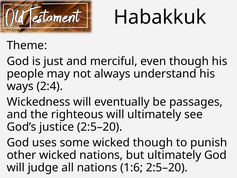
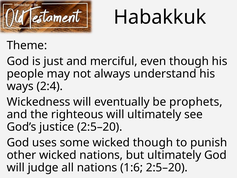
passages: passages -> prophets (196, 102)
